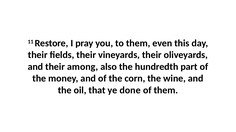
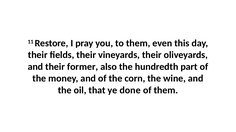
among: among -> former (83, 67)
